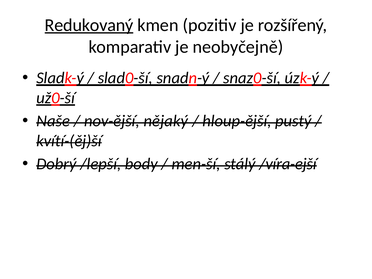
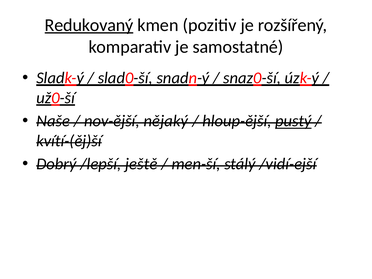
neobyčejně: neobyčejně -> samostatné (238, 47)
pustý underline: none -> present (293, 121)
body: body -> ještě (141, 164)
/víra-ejší: /víra-ejší -> /vidí-ejší (288, 164)
